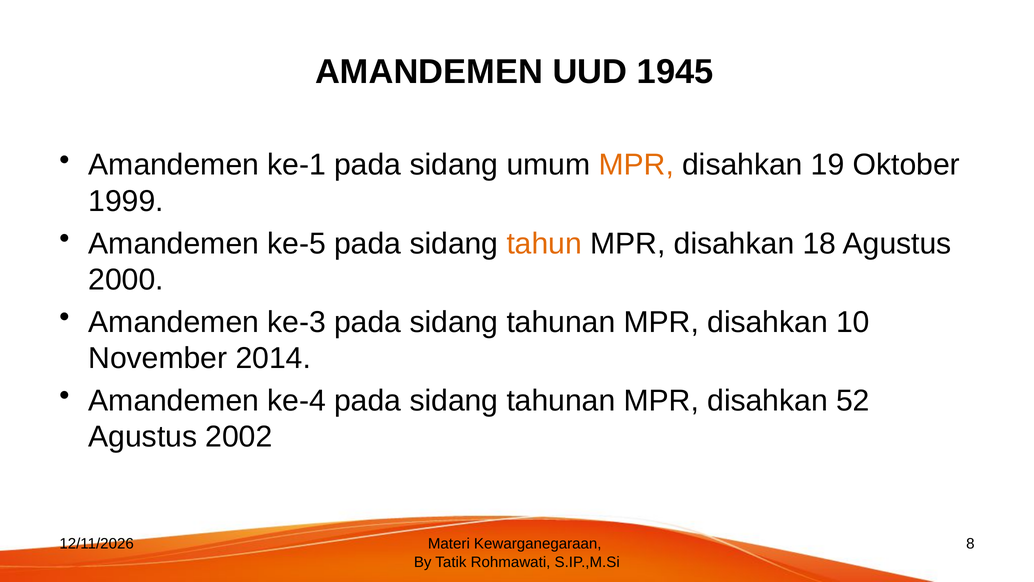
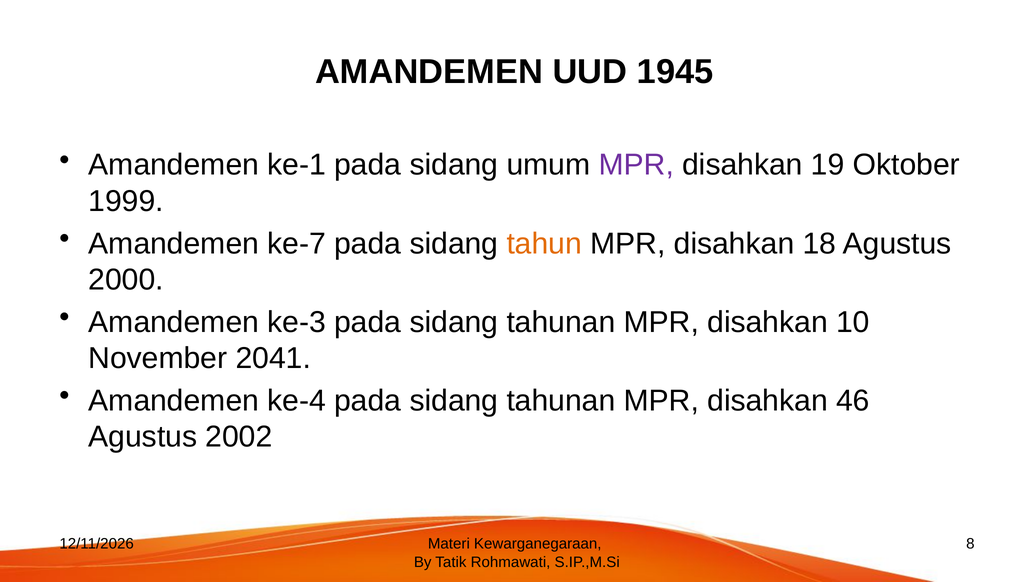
MPR colour: orange -> purple (636, 165)
ke-5: ke-5 -> ke-7 (297, 243)
2014: 2014 -> 2041 (273, 358)
52: 52 -> 46 (853, 400)
